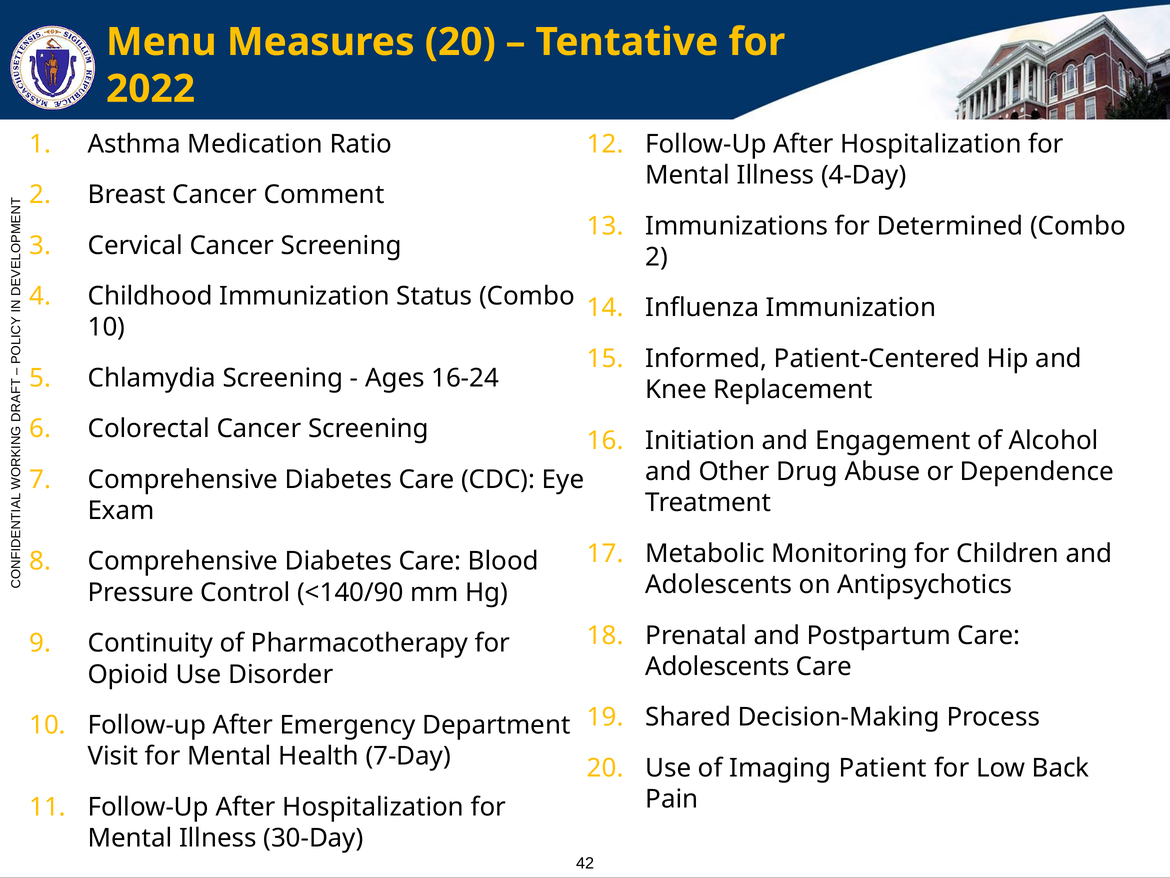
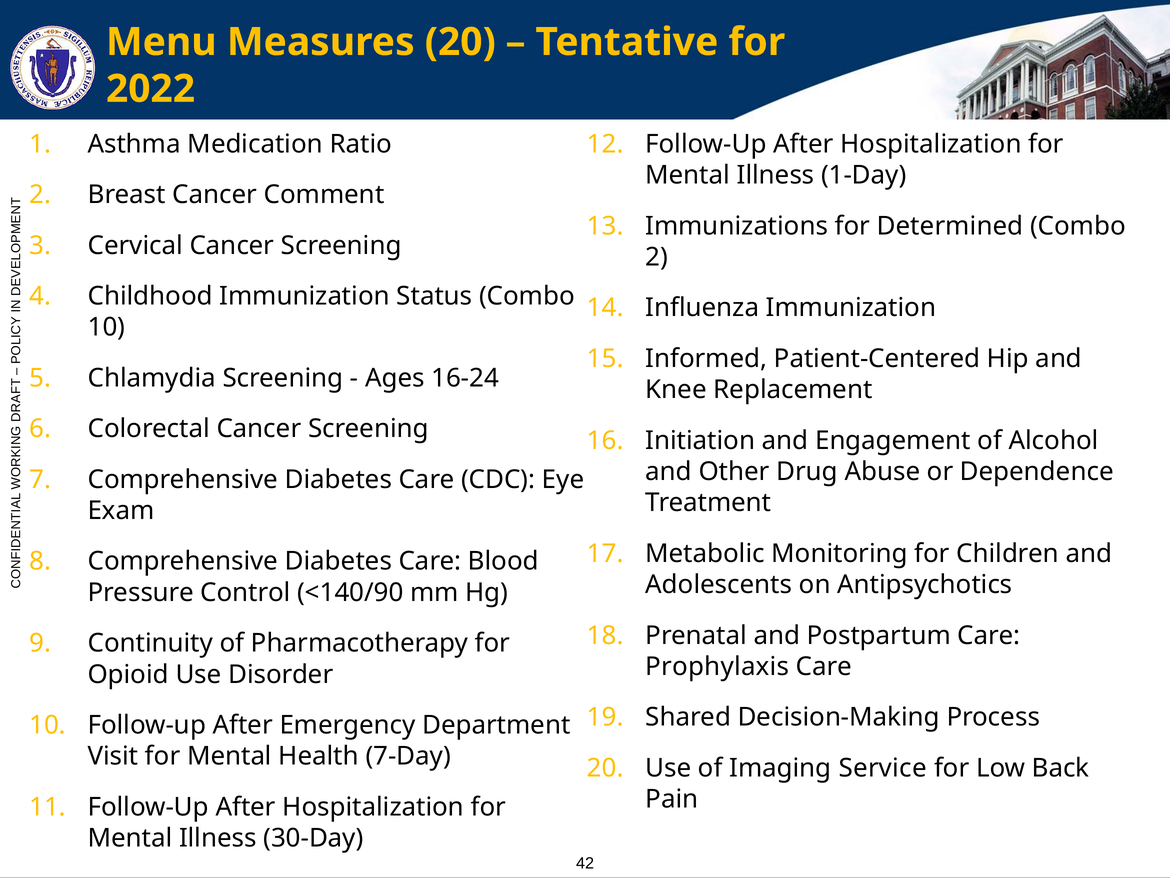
4-Day: 4-Day -> 1-Day (864, 175)
Adolescents: Adolescents -> Prophylaxis (717, 666)
Patient: Patient -> Service (883, 768)
